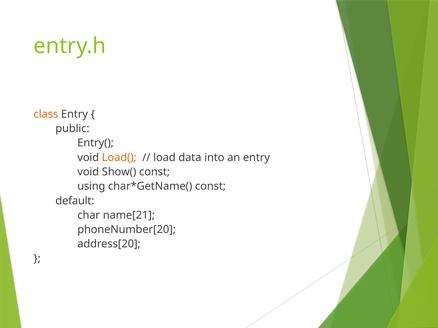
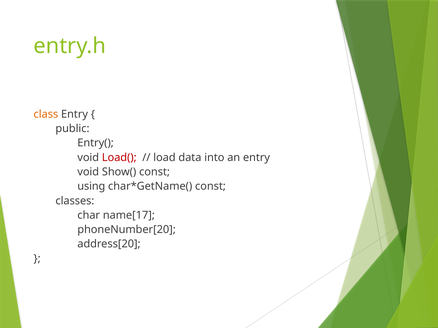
Load( colour: orange -> red (119, 158)
default: default -> classes (75, 201)
name[21: name[21 -> name[17 (129, 215)
